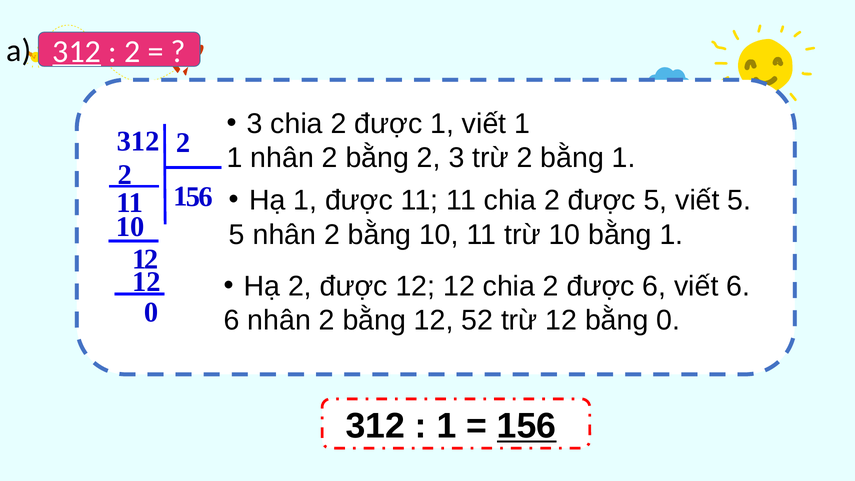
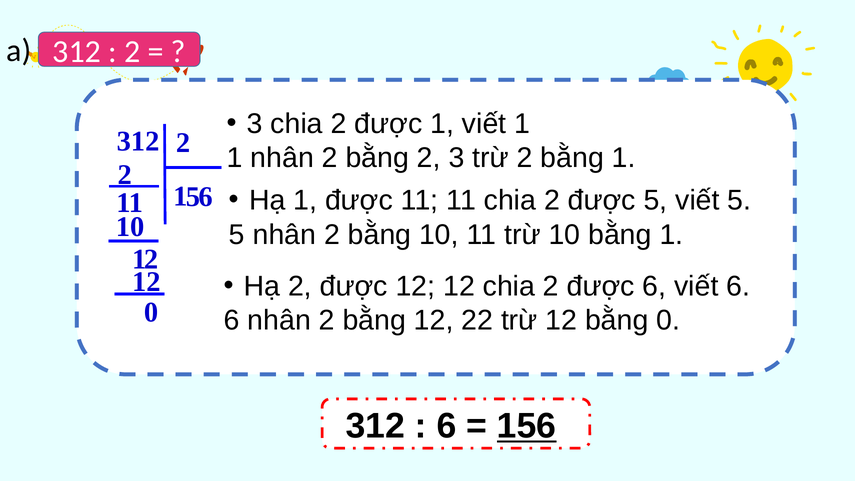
312 underline: present -> none (77, 51)
52: 52 -> 22 (477, 320)
1: 1 -> 6 (446, 426)
